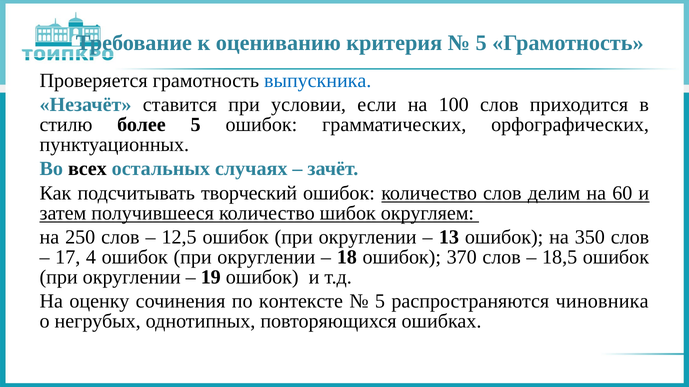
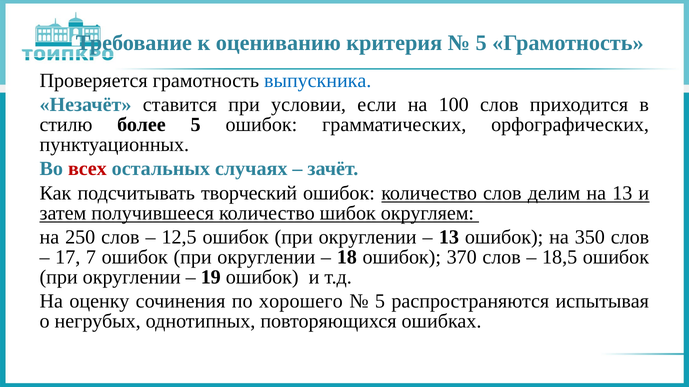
всех colour: black -> red (87, 169)
на 60: 60 -> 13 (622, 193)
4: 4 -> 7 (91, 257)
контексте: контексте -> хорошего (301, 302)
чиновника: чиновника -> испытывая (602, 302)
